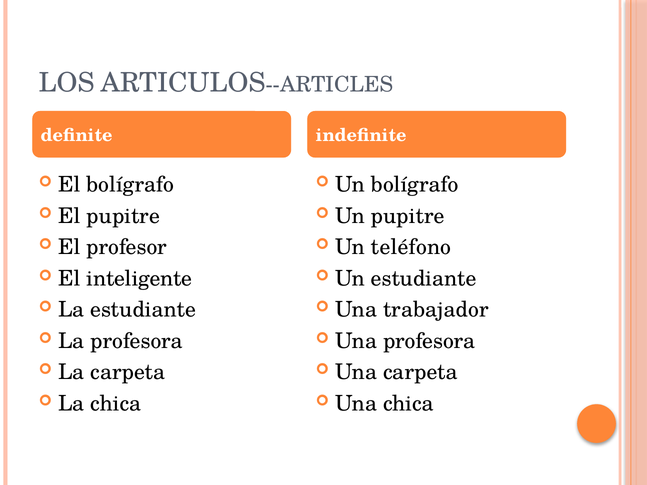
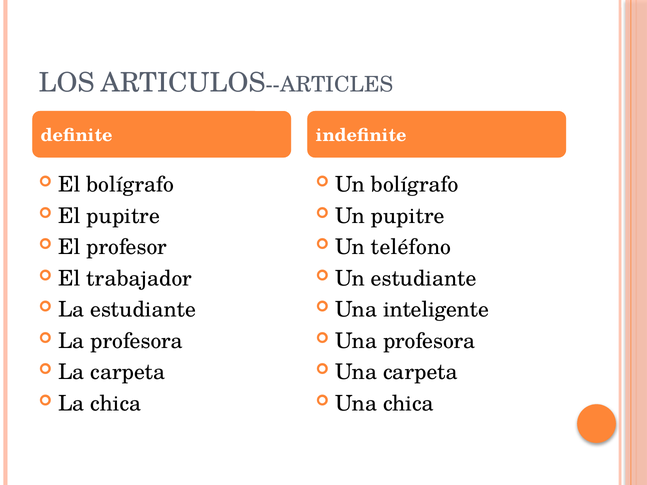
inteligente: inteligente -> trabajador (139, 279)
trabajador: trabajador -> inteligente (436, 310)
